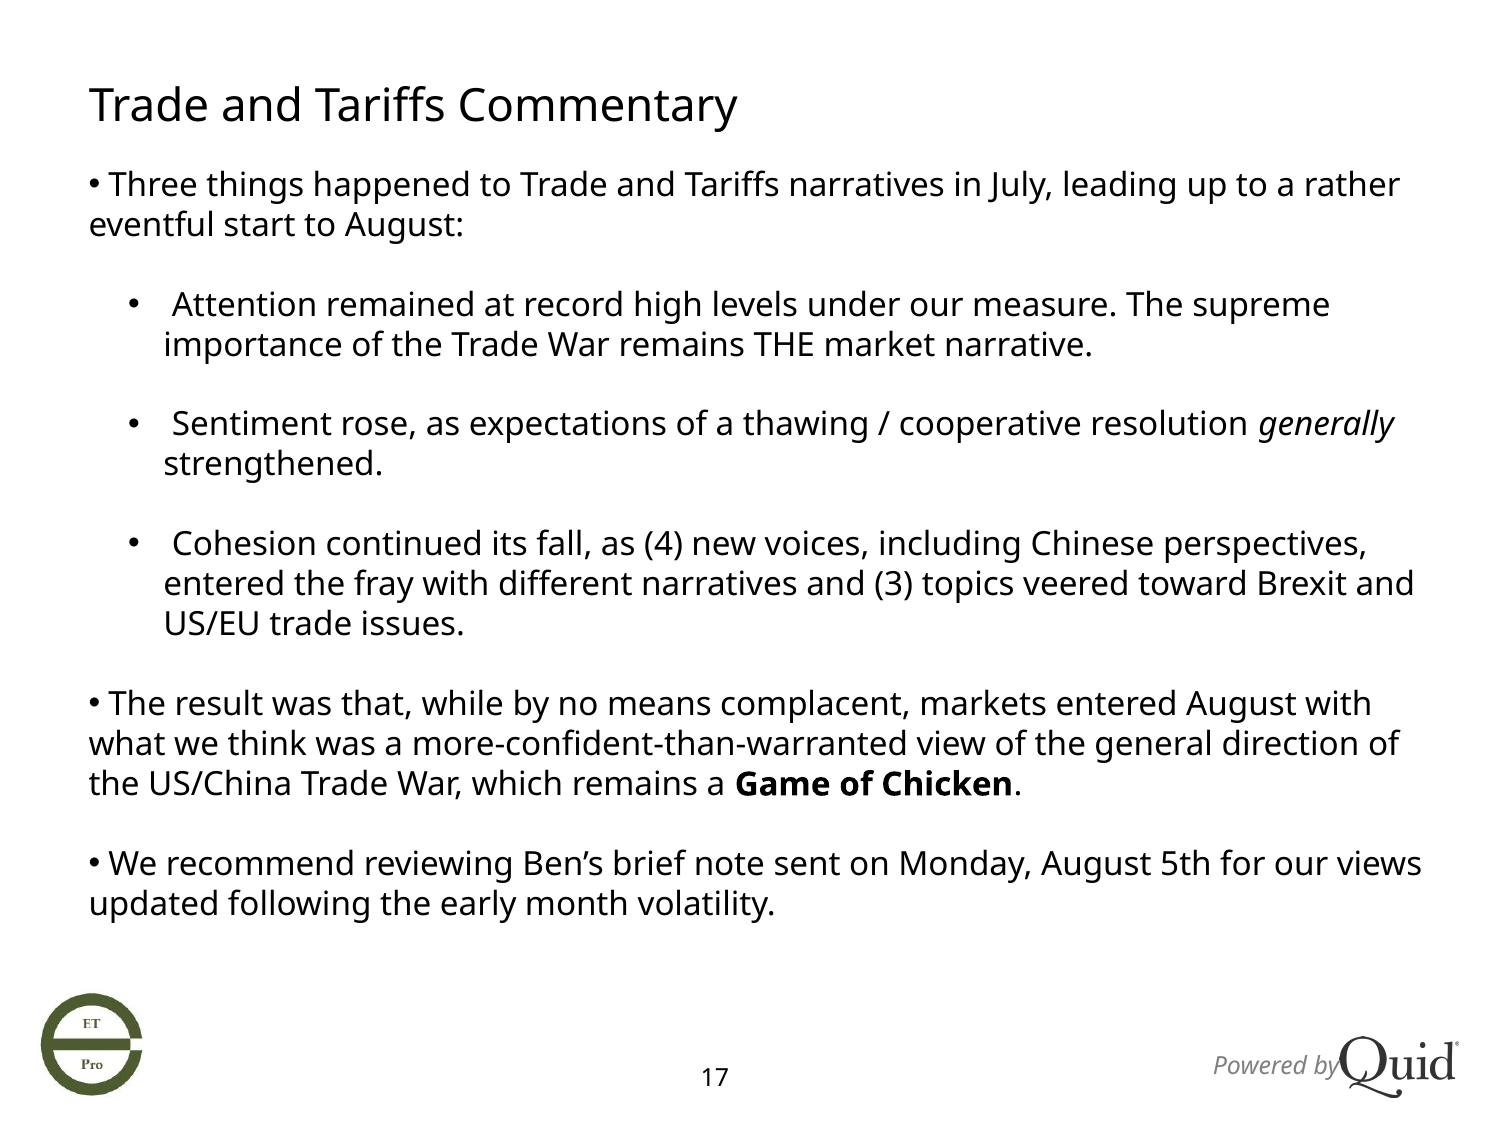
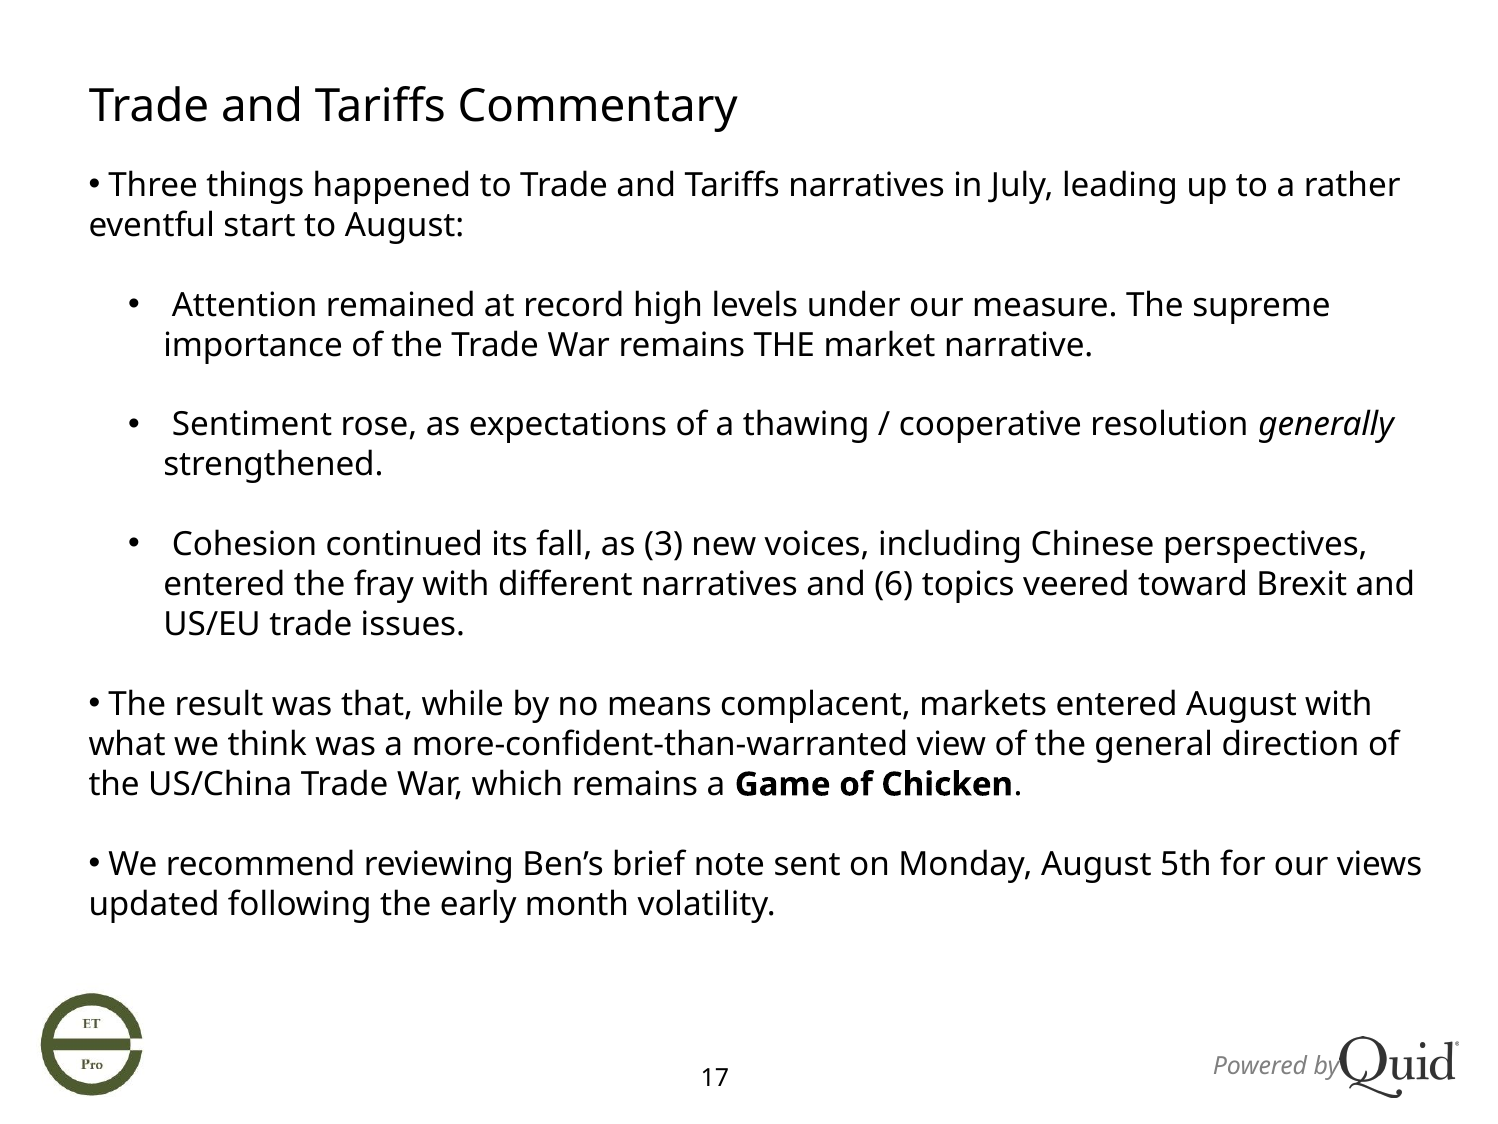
4: 4 -> 3 (664, 545)
3: 3 -> 6 (894, 585)
